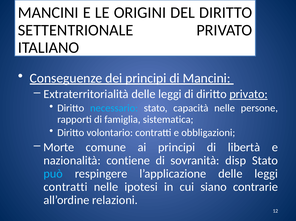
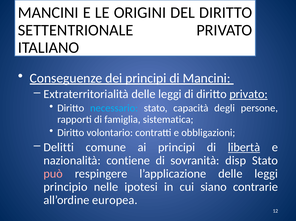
capacità nelle: nelle -> degli (225, 108)
Morte: Morte -> Delitti (59, 147)
libertà underline: none -> present (244, 147)
può colour: light blue -> pink (53, 174)
contratti: contratti -> principio (65, 187)
relazioni: relazioni -> europea (115, 200)
